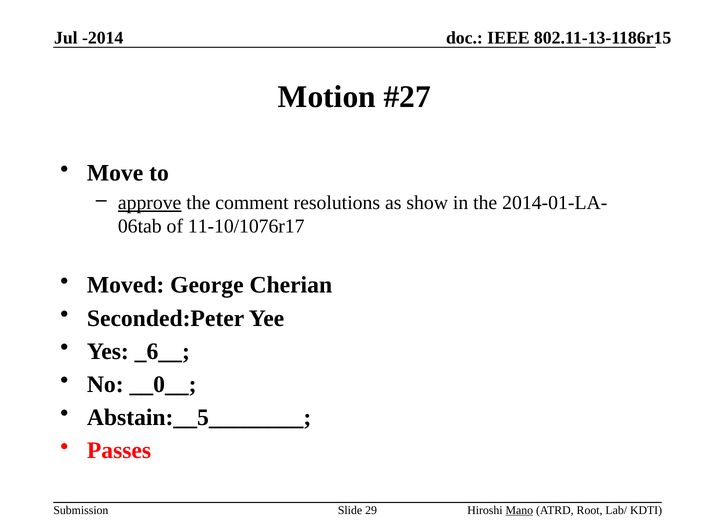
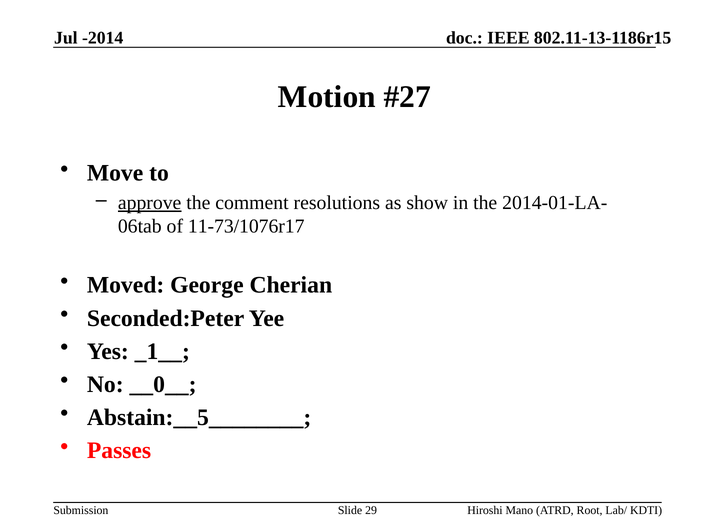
11-10/1076r17: 11-10/1076r17 -> 11-73/1076r17 (246, 226)
_6__: _6__ -> _1__ (162, 351)
Mano underline: present -> none (519, 510)
